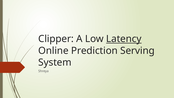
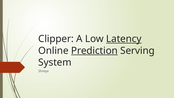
Prediction underline: none -> present (94, 51)
